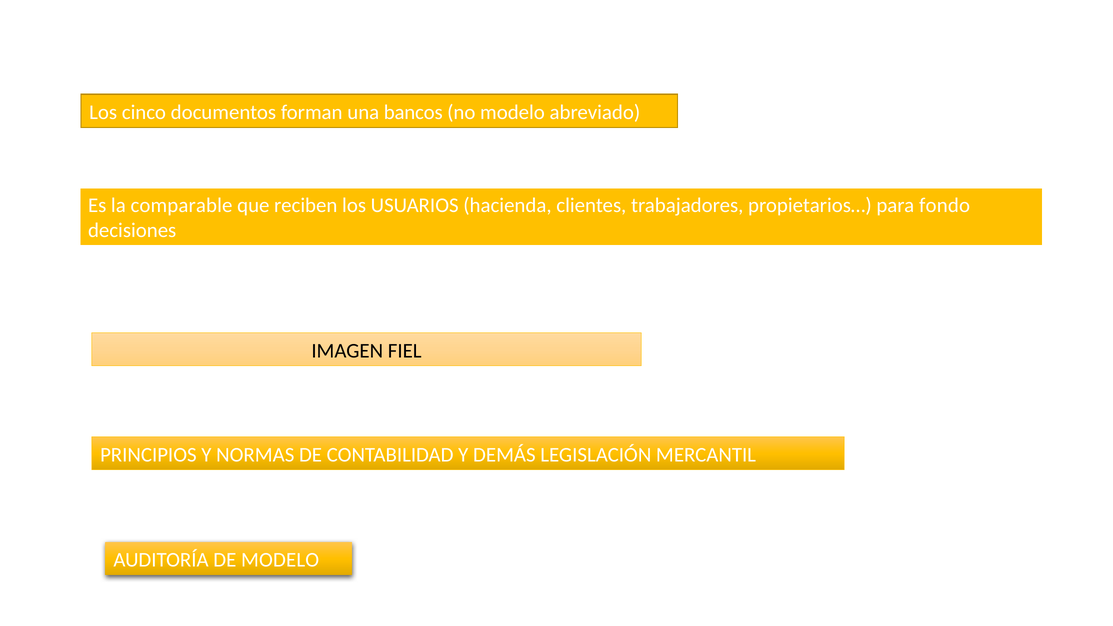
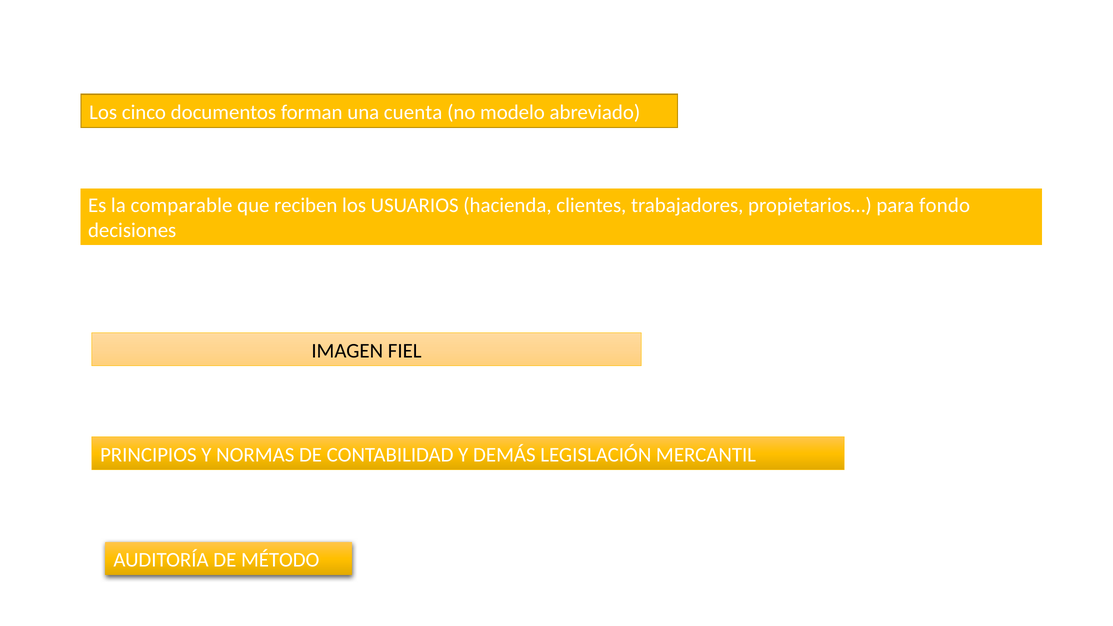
bancos: bancos -> cuenta (413, 112)
DE MODELO: MODELO -> MÉTODO (280, 560)
